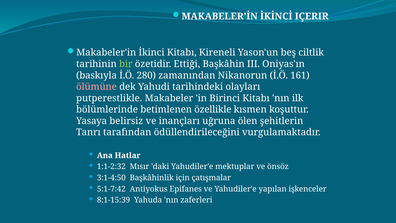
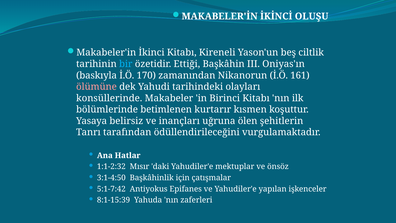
IÇERIR: IÇERIR -> OLUŞU (312, 16)
bir colour: light green -> light blue (126, 64)
280: 280 -> 170 (146, 75)
putperestlikle: putperestlikle -> konsüllerinde (109, 98)
özellikle: özellikle -> kurtarır (213, 109)
